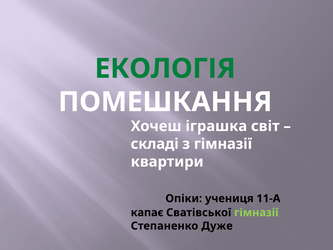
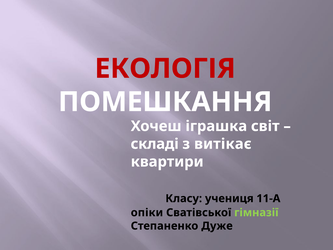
ЕКОЛОГІЯ colour: green -> red (165, 69)
з гімназії: гімназії -> витікає (223, 144)
Опіки: Опіки -> Класу (184, 198)
капає: капає -> опіки (147, 212)
